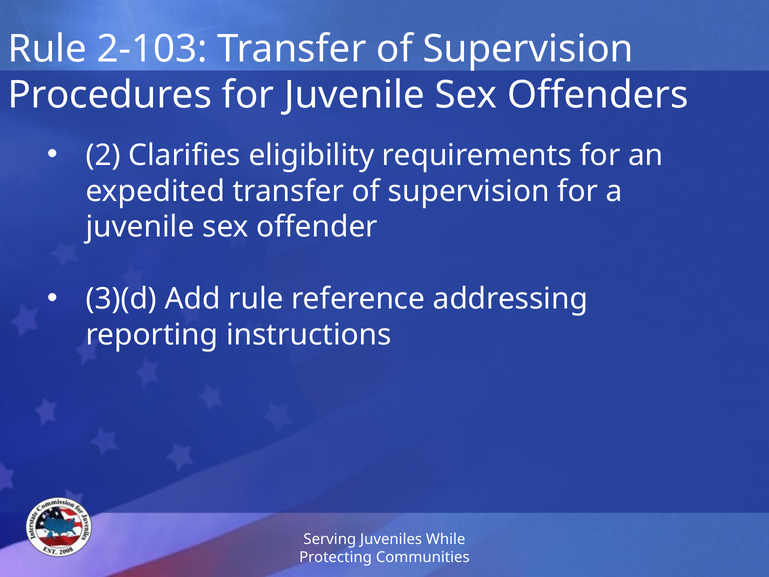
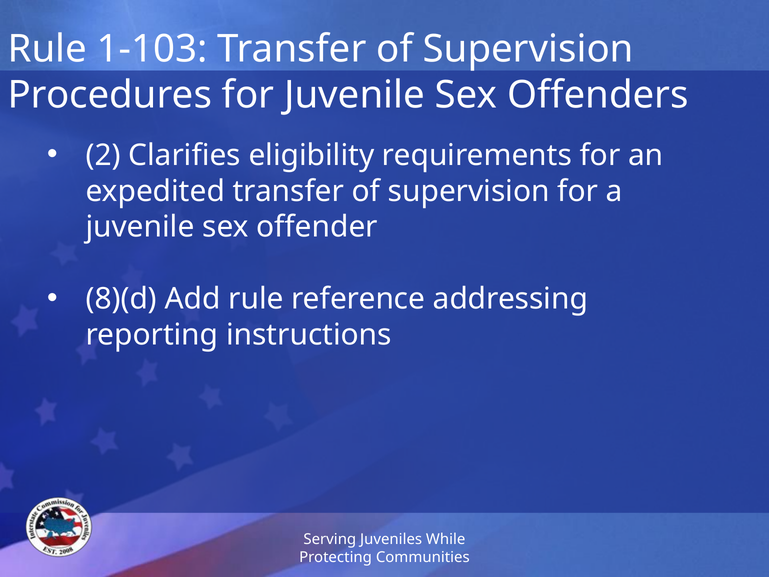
2-103: 2-103 -> 1-103 (152, 49)
3)(d: 3)(d -> 8)(d (121, 299)
